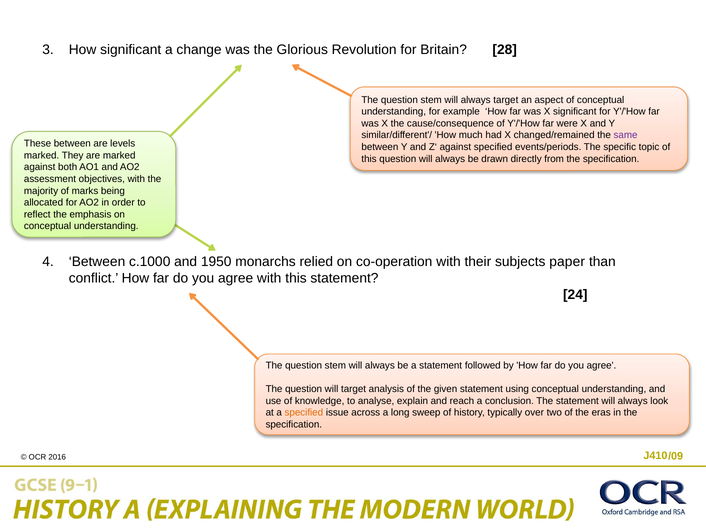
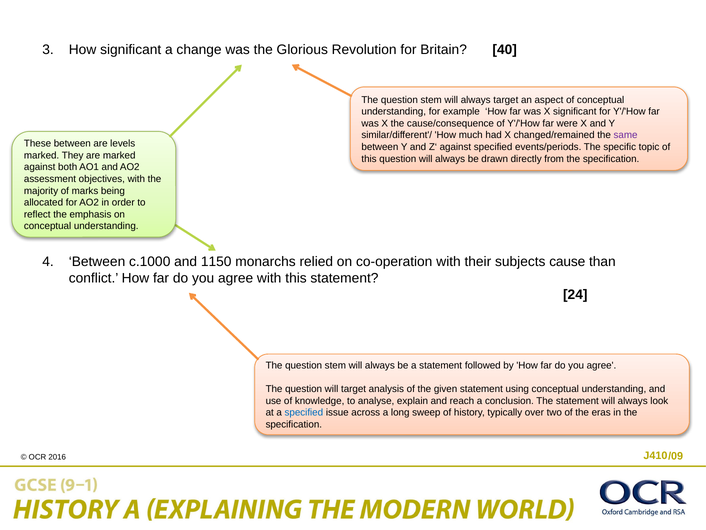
28: 28 -> 40 (505, 50)
1950: 1950 -> 1150 (216, 261)
paper: paper -> cause (567, 261)
specified colour: orange -> blue (304, 412)
